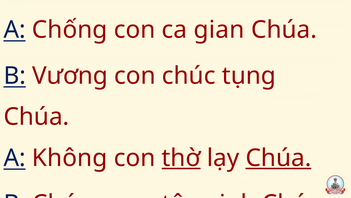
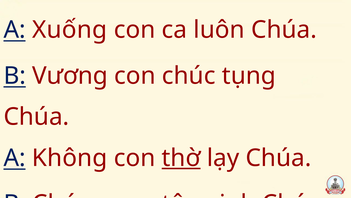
Chống: Chống -> Xuống (70, 30)
gian: gian -> luôn (219, 30)
Chúa underline: present -> none (278, 157)
